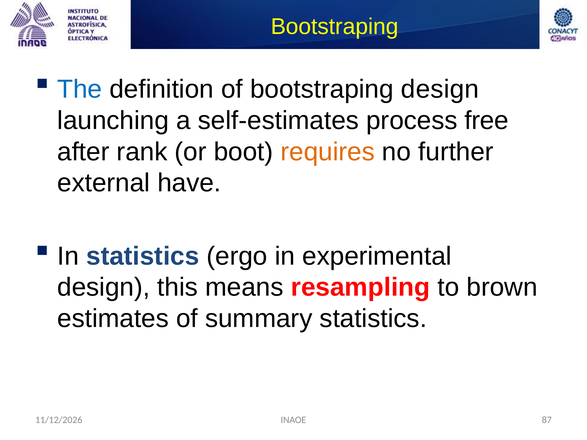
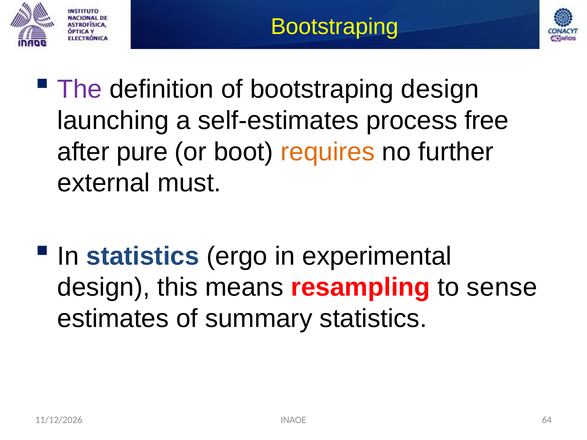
The colour: blue -> purple (80, 89)
rank: rank -> pure (142, 152)
have: have -> must (189, 183)
brown: brown -> sense (502, 288)
87: 87 -> 64 (547, 420)
